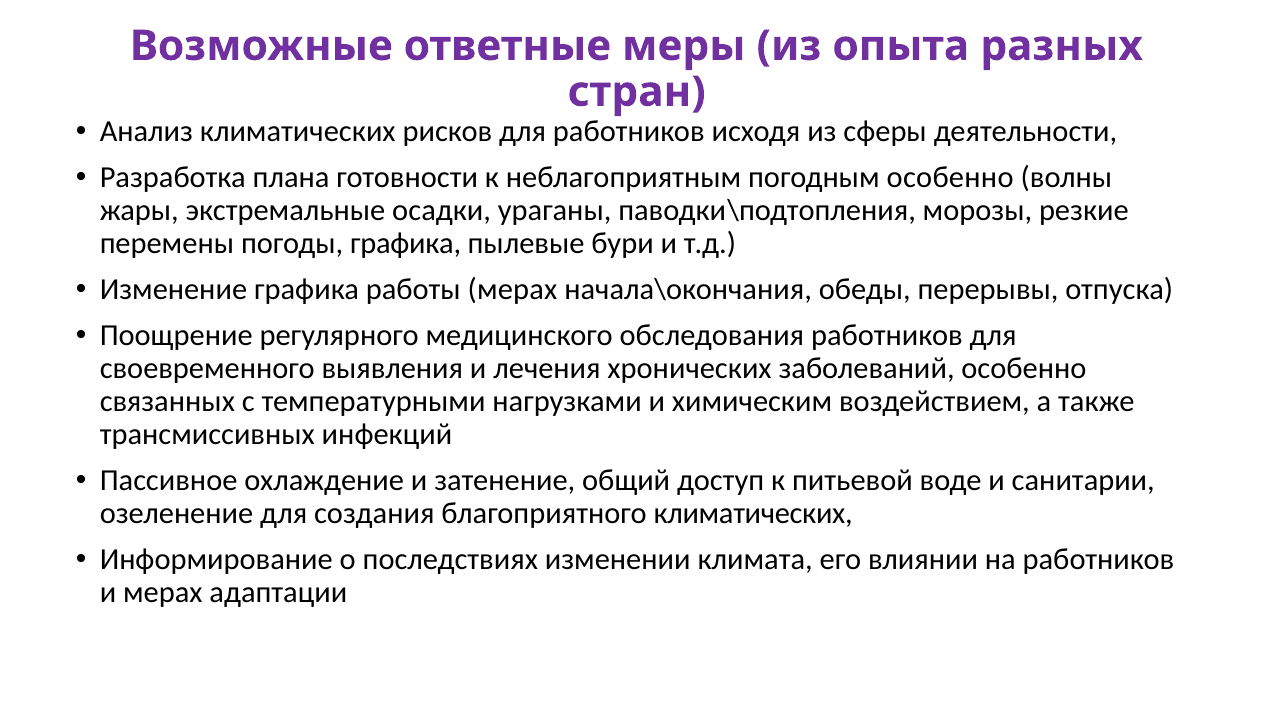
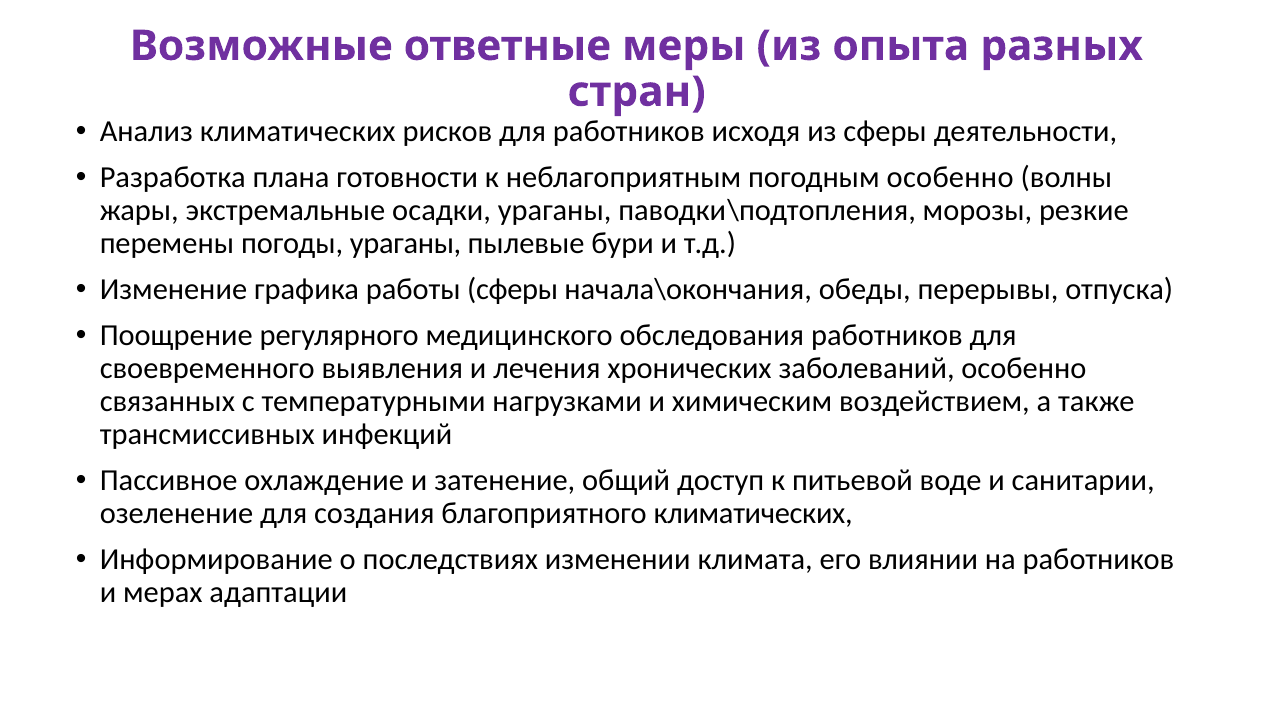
погоды графика: графика -> ураганы (406, 243)
работы мерах: мерах -> сферы (513, 289)
